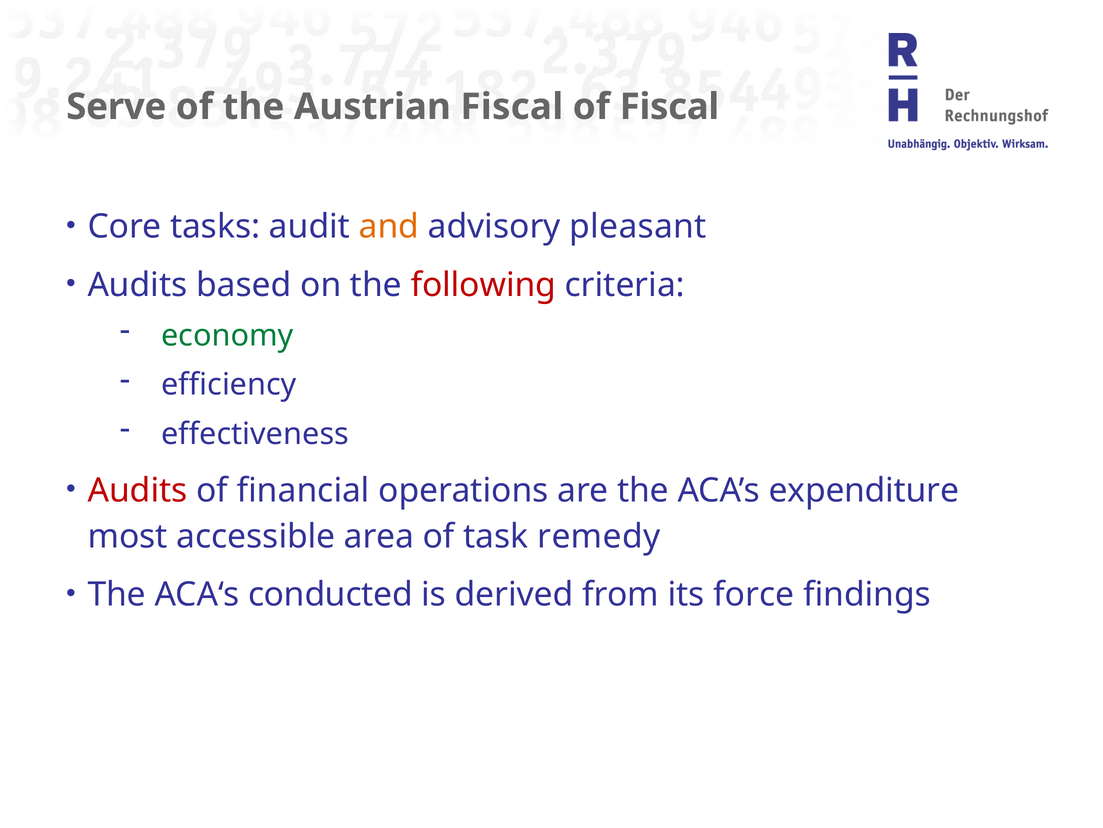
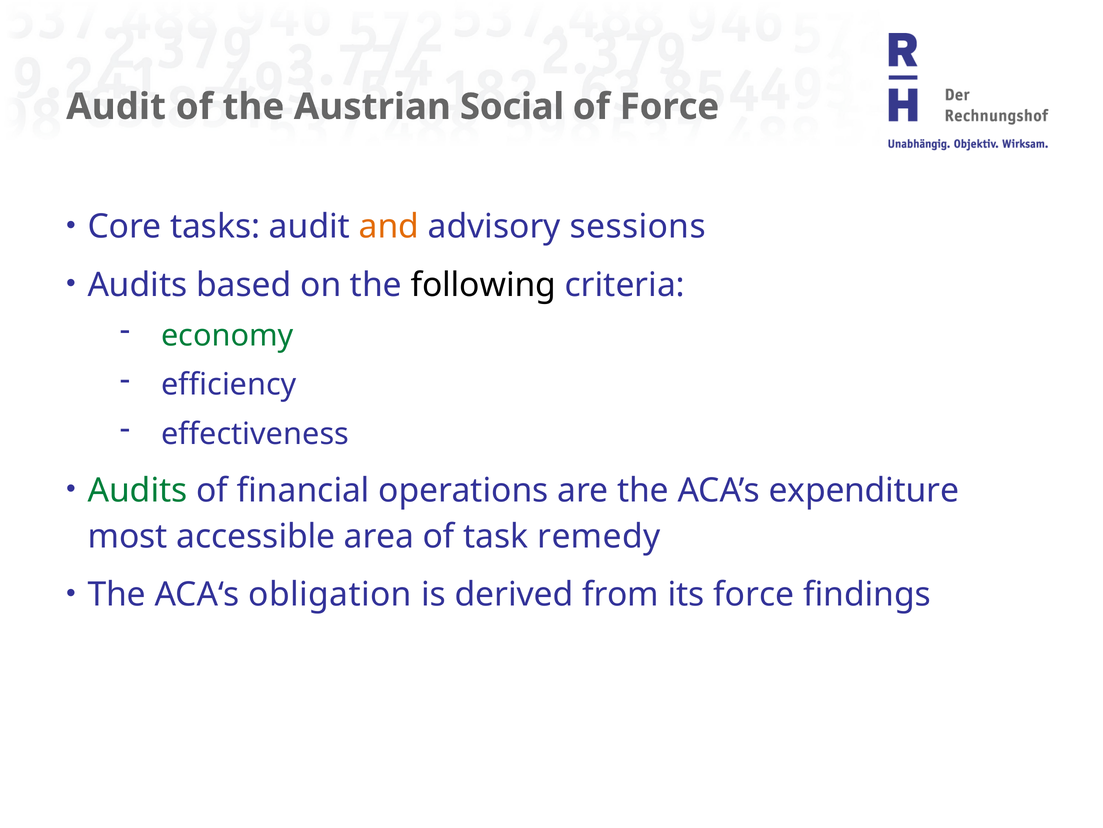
Serve: Serve -> Audit (116, 107)
Austrian Fiscal: Fiscal -> Social (512, 107)
of Fiscal: Fiscal -> Force (669, 107)
pleasant: pleasant -> sessions (638, 227)
following colour: red -> black (483, 285)
Audits colour: red -> green (138, 490)
conducted: conducted -> obligation (330, 594)
